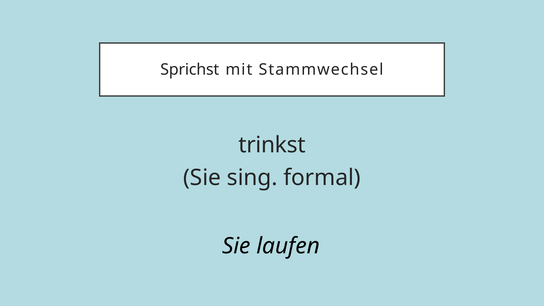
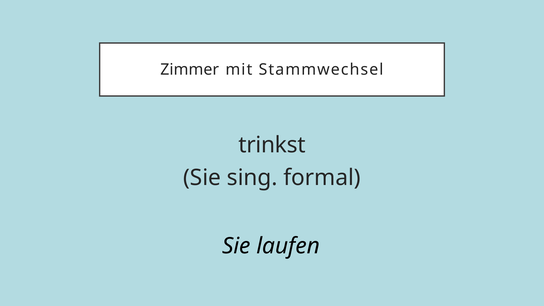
Sprichst: Sprichst -> Zimmer (190, 69)
